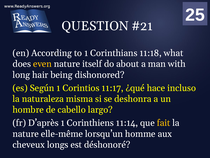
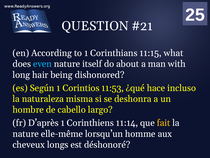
11:18: 11:18 -> 11:15 (151, 53)
even colour: yellow -> light blue (42, 64)
11:17: 11:17 -> 11:53 (113, 88)
